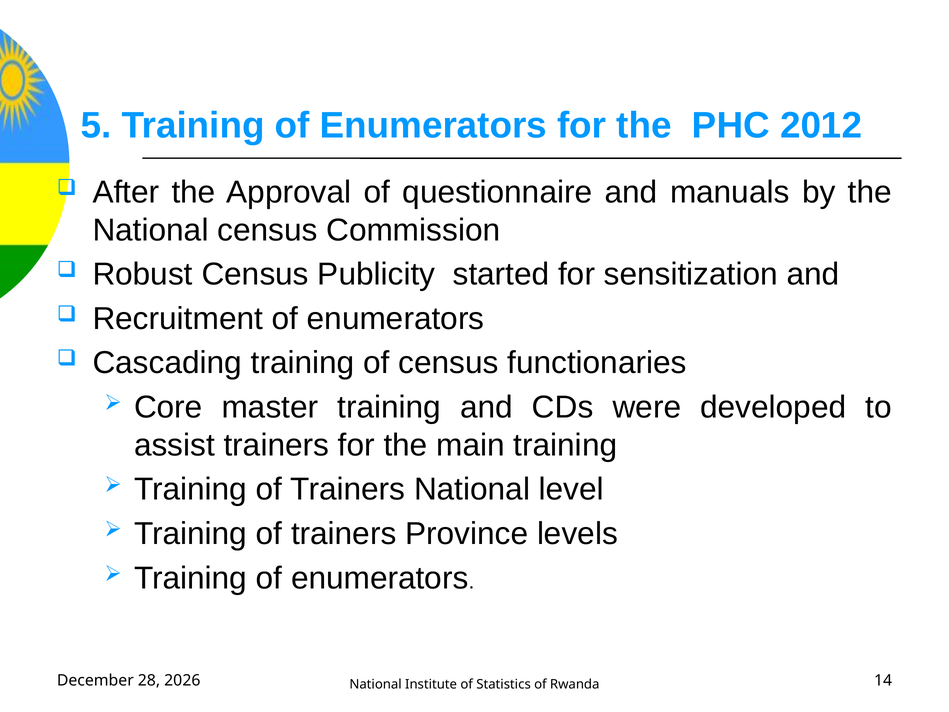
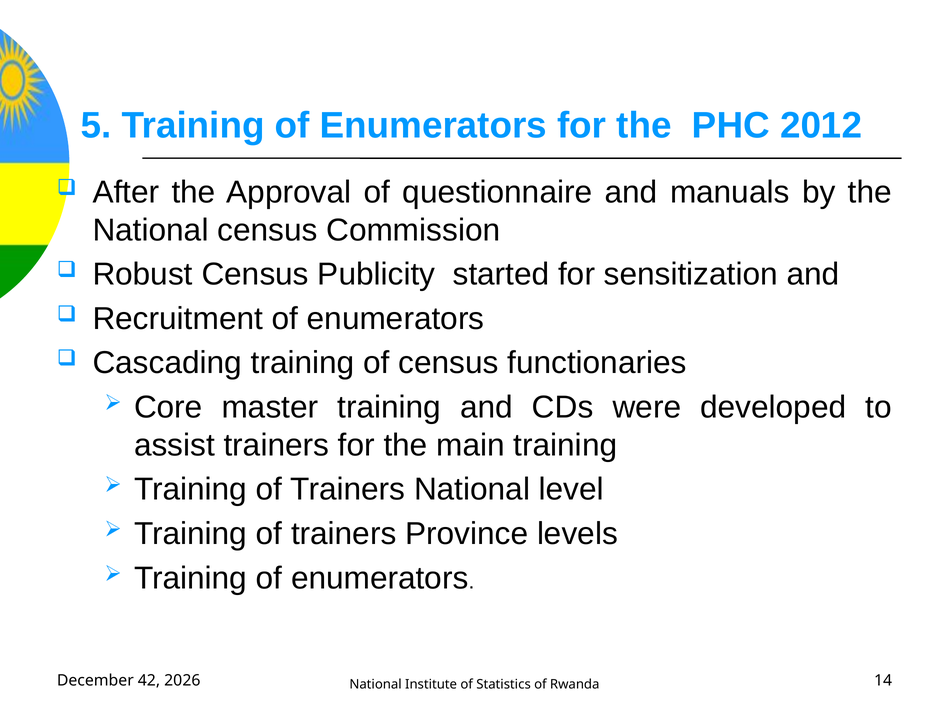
28: 28 -> 42 (149, 680)
